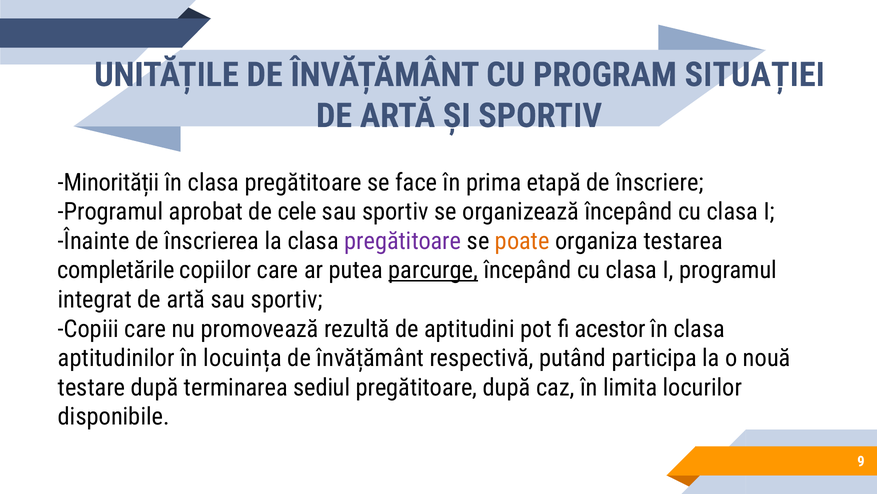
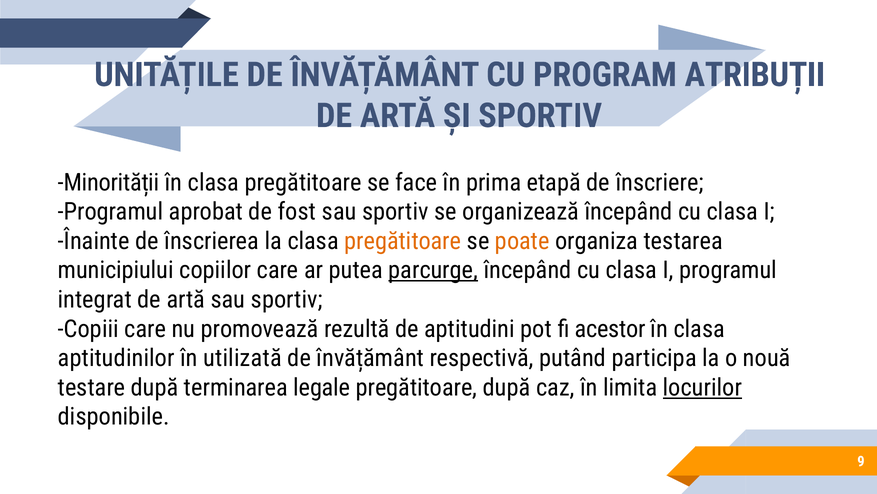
SITUAȚIEI: SITUAȚIEI -> ATRIBUȚII (755, 75)
cele: cele -> fost (297, 212)
pregătitoare colour: purple -> orange (403, 241)
completările: completările -> municipiului (116, 270)
locuința: locuința -> utilizată (243, 358)
sediul: sediul -> legale (322, 387)
locurilor underline: none -> present (702, 387)
